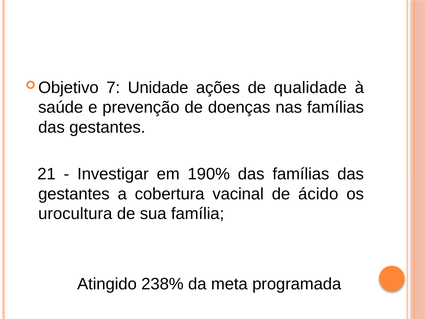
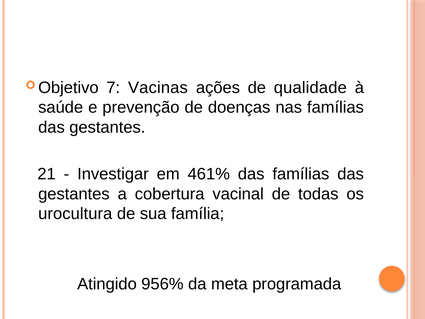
Unidade: Unidade -> Vacinas (158, 88)
190%: 190% -> 461% (209, 174)
ácido: ácido -> todas (318, 194)
238%: 238% -> 956% (162, 284)
